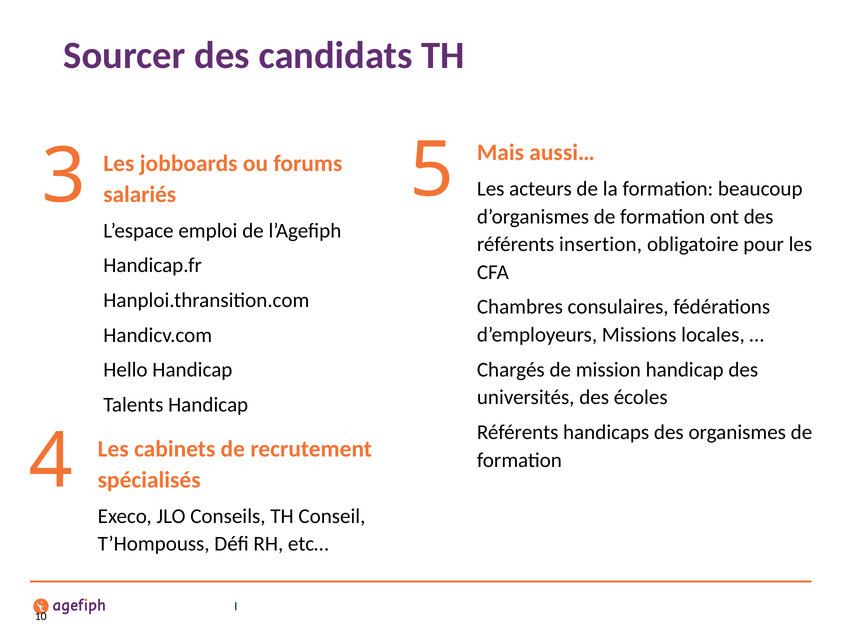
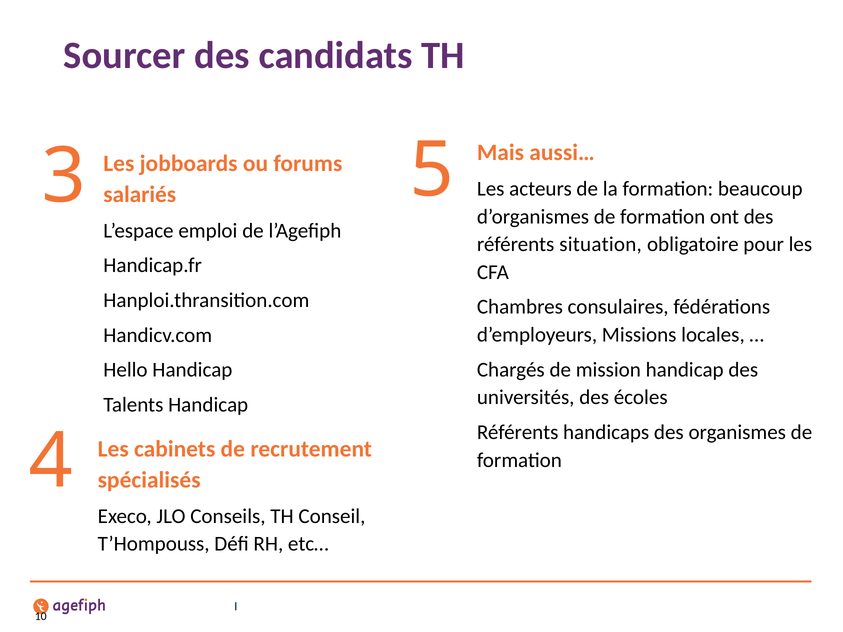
insertion: insertion -> situation (601, 244)
